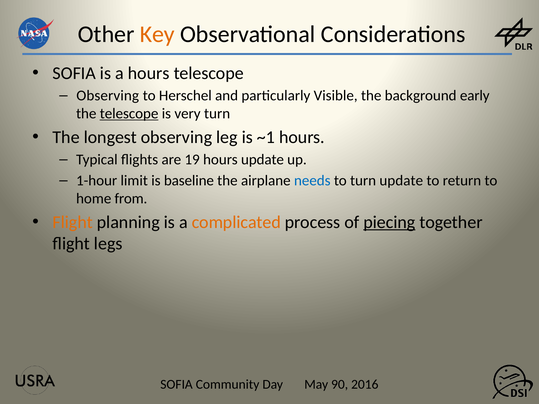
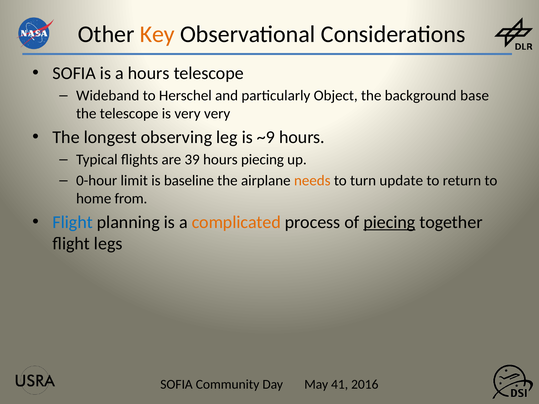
Observing: Observing -> Wideband (108, 96)
Visible: Visible -> Object (336, 96)
early: early -> base (475, 96)
telescope underline: present -> none (129, 114)
very turn: turn -> very (217, 114)
~1: ~1 -> ~9 (266, 137)
19: 19 -> 39 (192, 160)
hours update: update -> piecing (262, 160)
1-hour: 1-hour -> 0-hour (97, 181)
needs colour: blue -> orange (312, 181)
Flight colour: orange -> blue (73, 222)
90: 90 -> 41 (340, 384)
